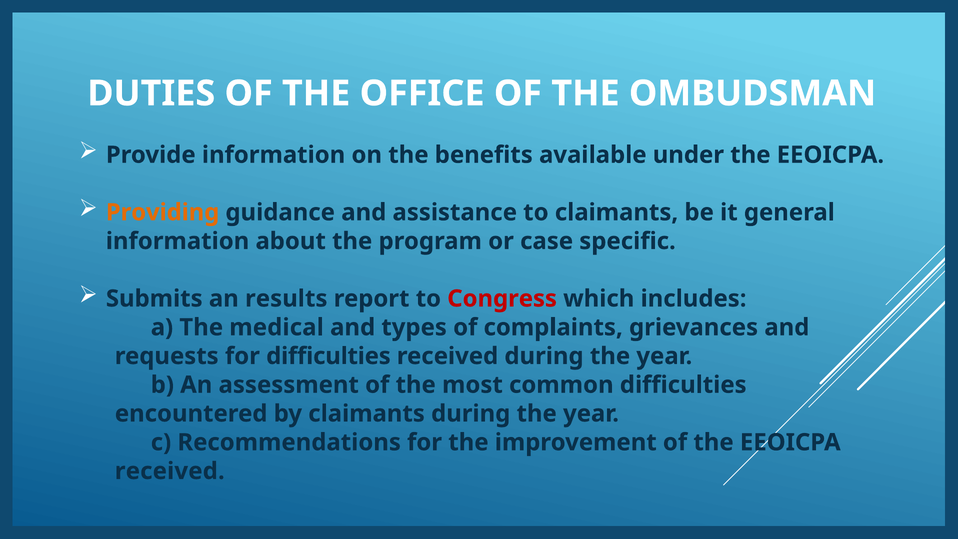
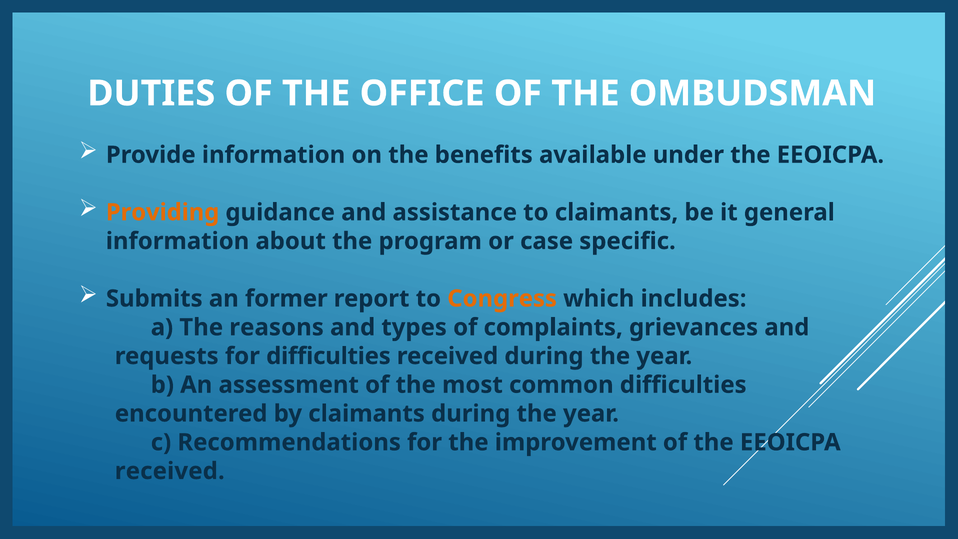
results: results -> former (286, 299)
Congress colour: red -> orange (502, 299)
medical: medical -> reasons (277, 327)
